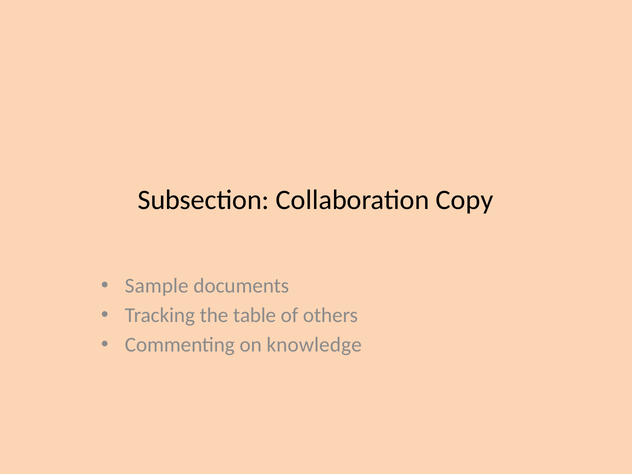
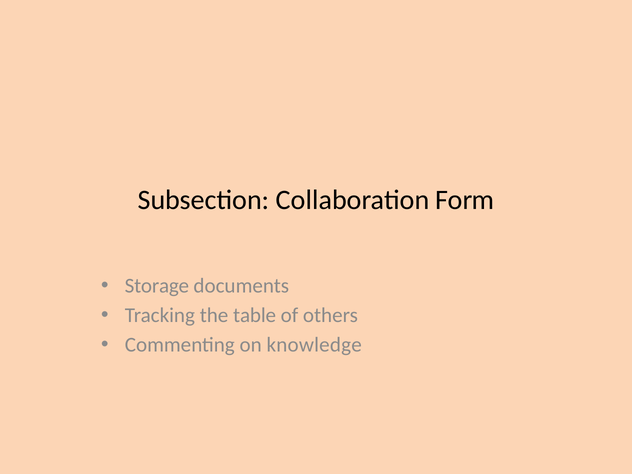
Copy: Copy -> Form (465, 200)
Sample: Sample -> Storage (157, 286)
